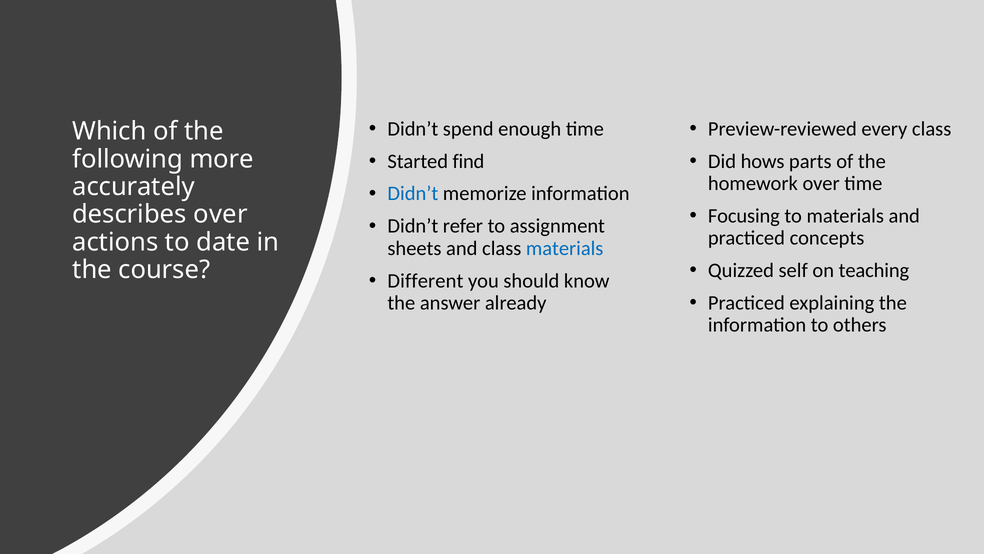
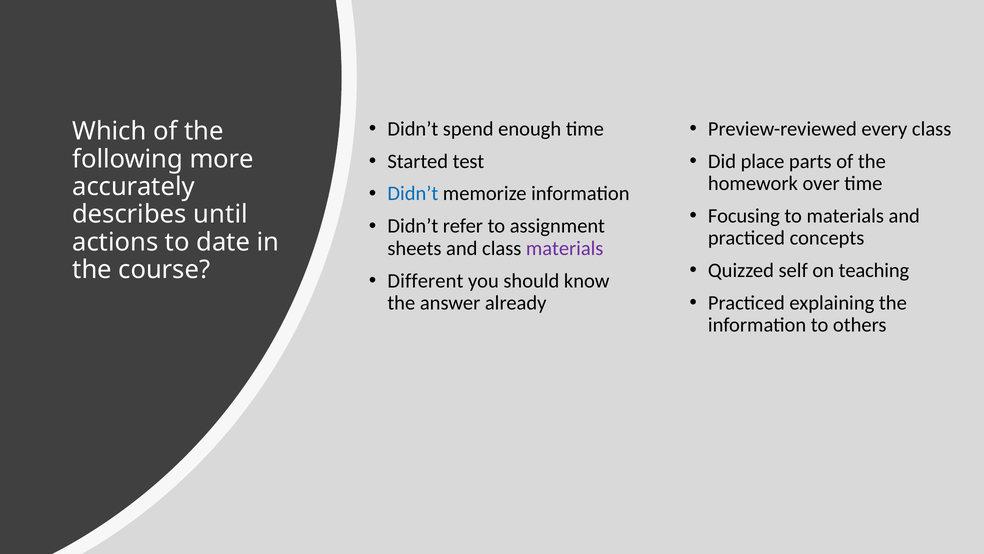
find: find -> test (468, 161)
hows: hows -> place (763, 161)
describes over: over -> until (221, 214)
materials colour: blue -> purple (565, 248)
